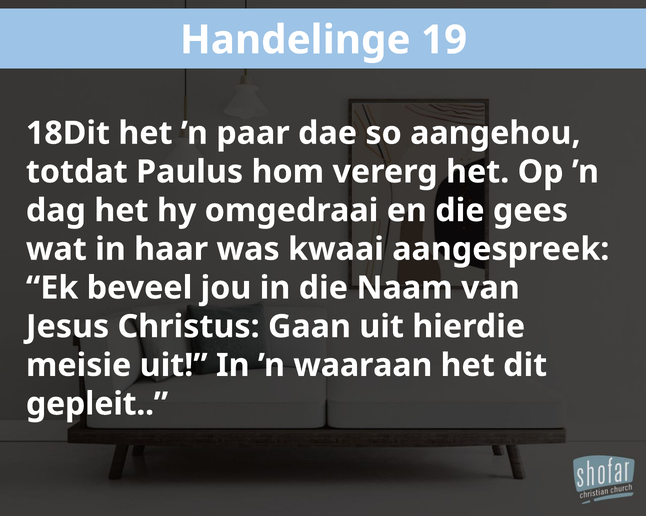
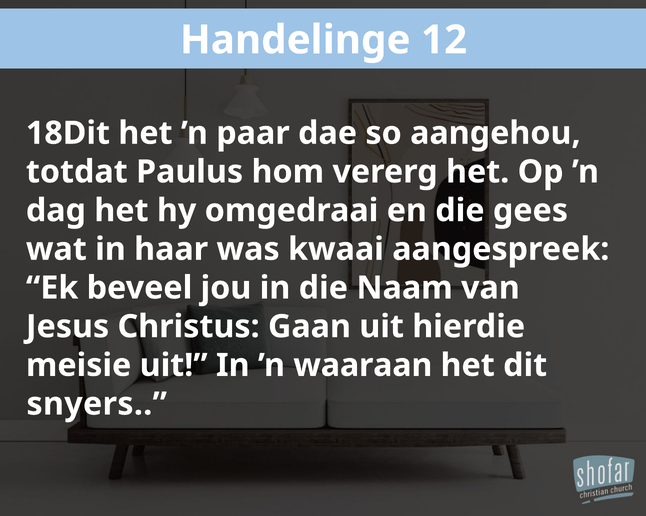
19: 19 -> 12 (444, 40)
gepleit: gepleit -> snyers (97, 404)
